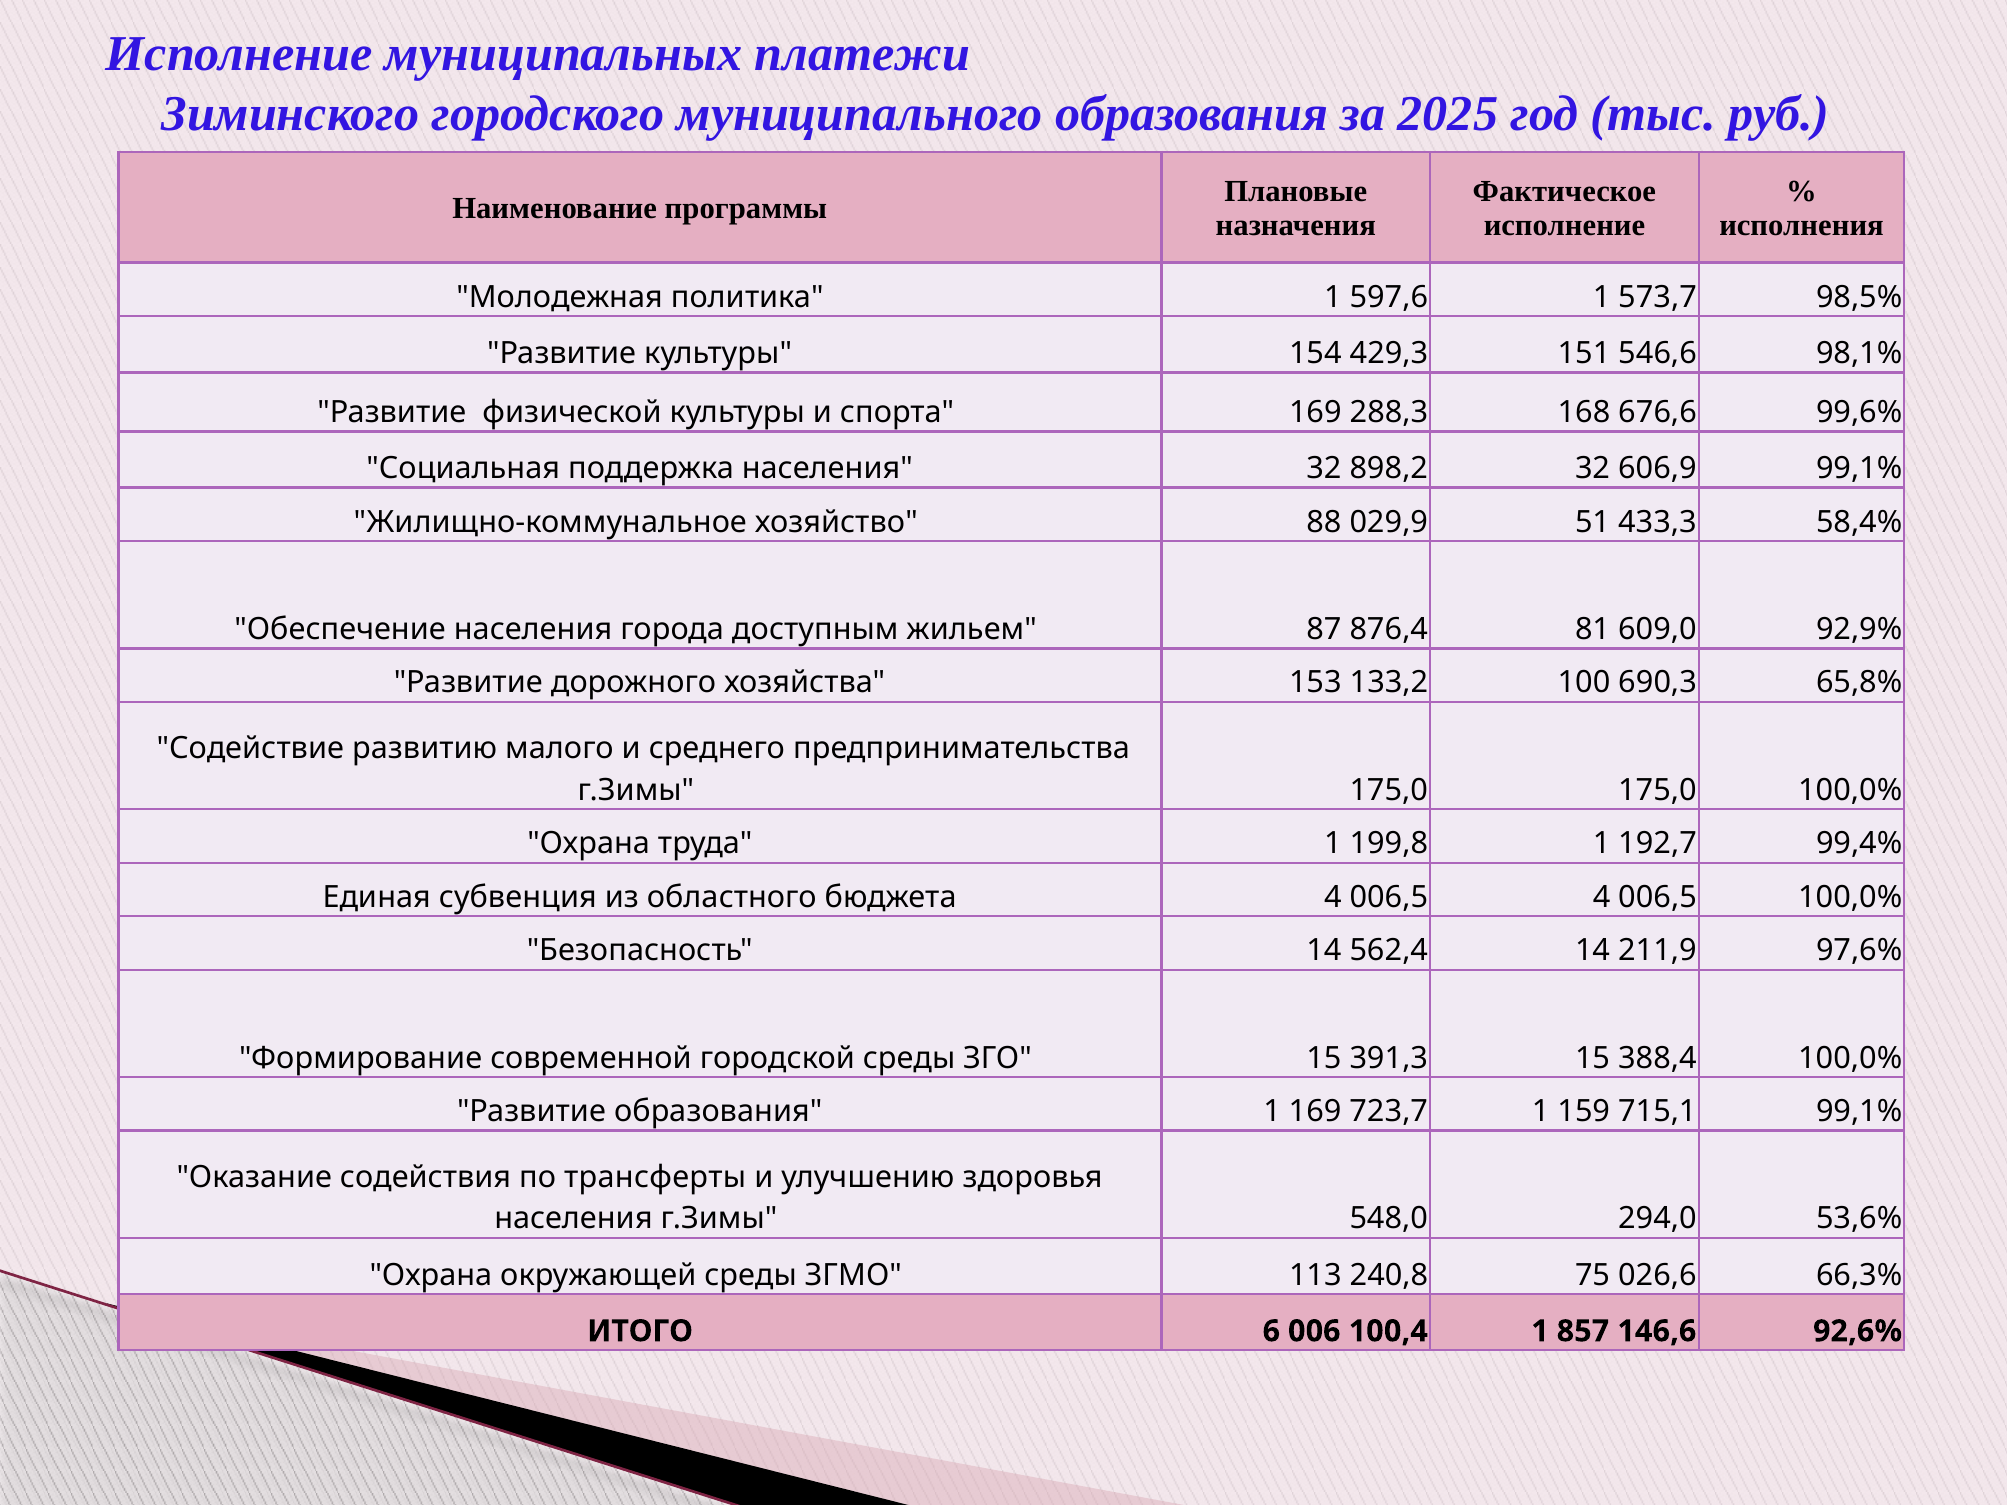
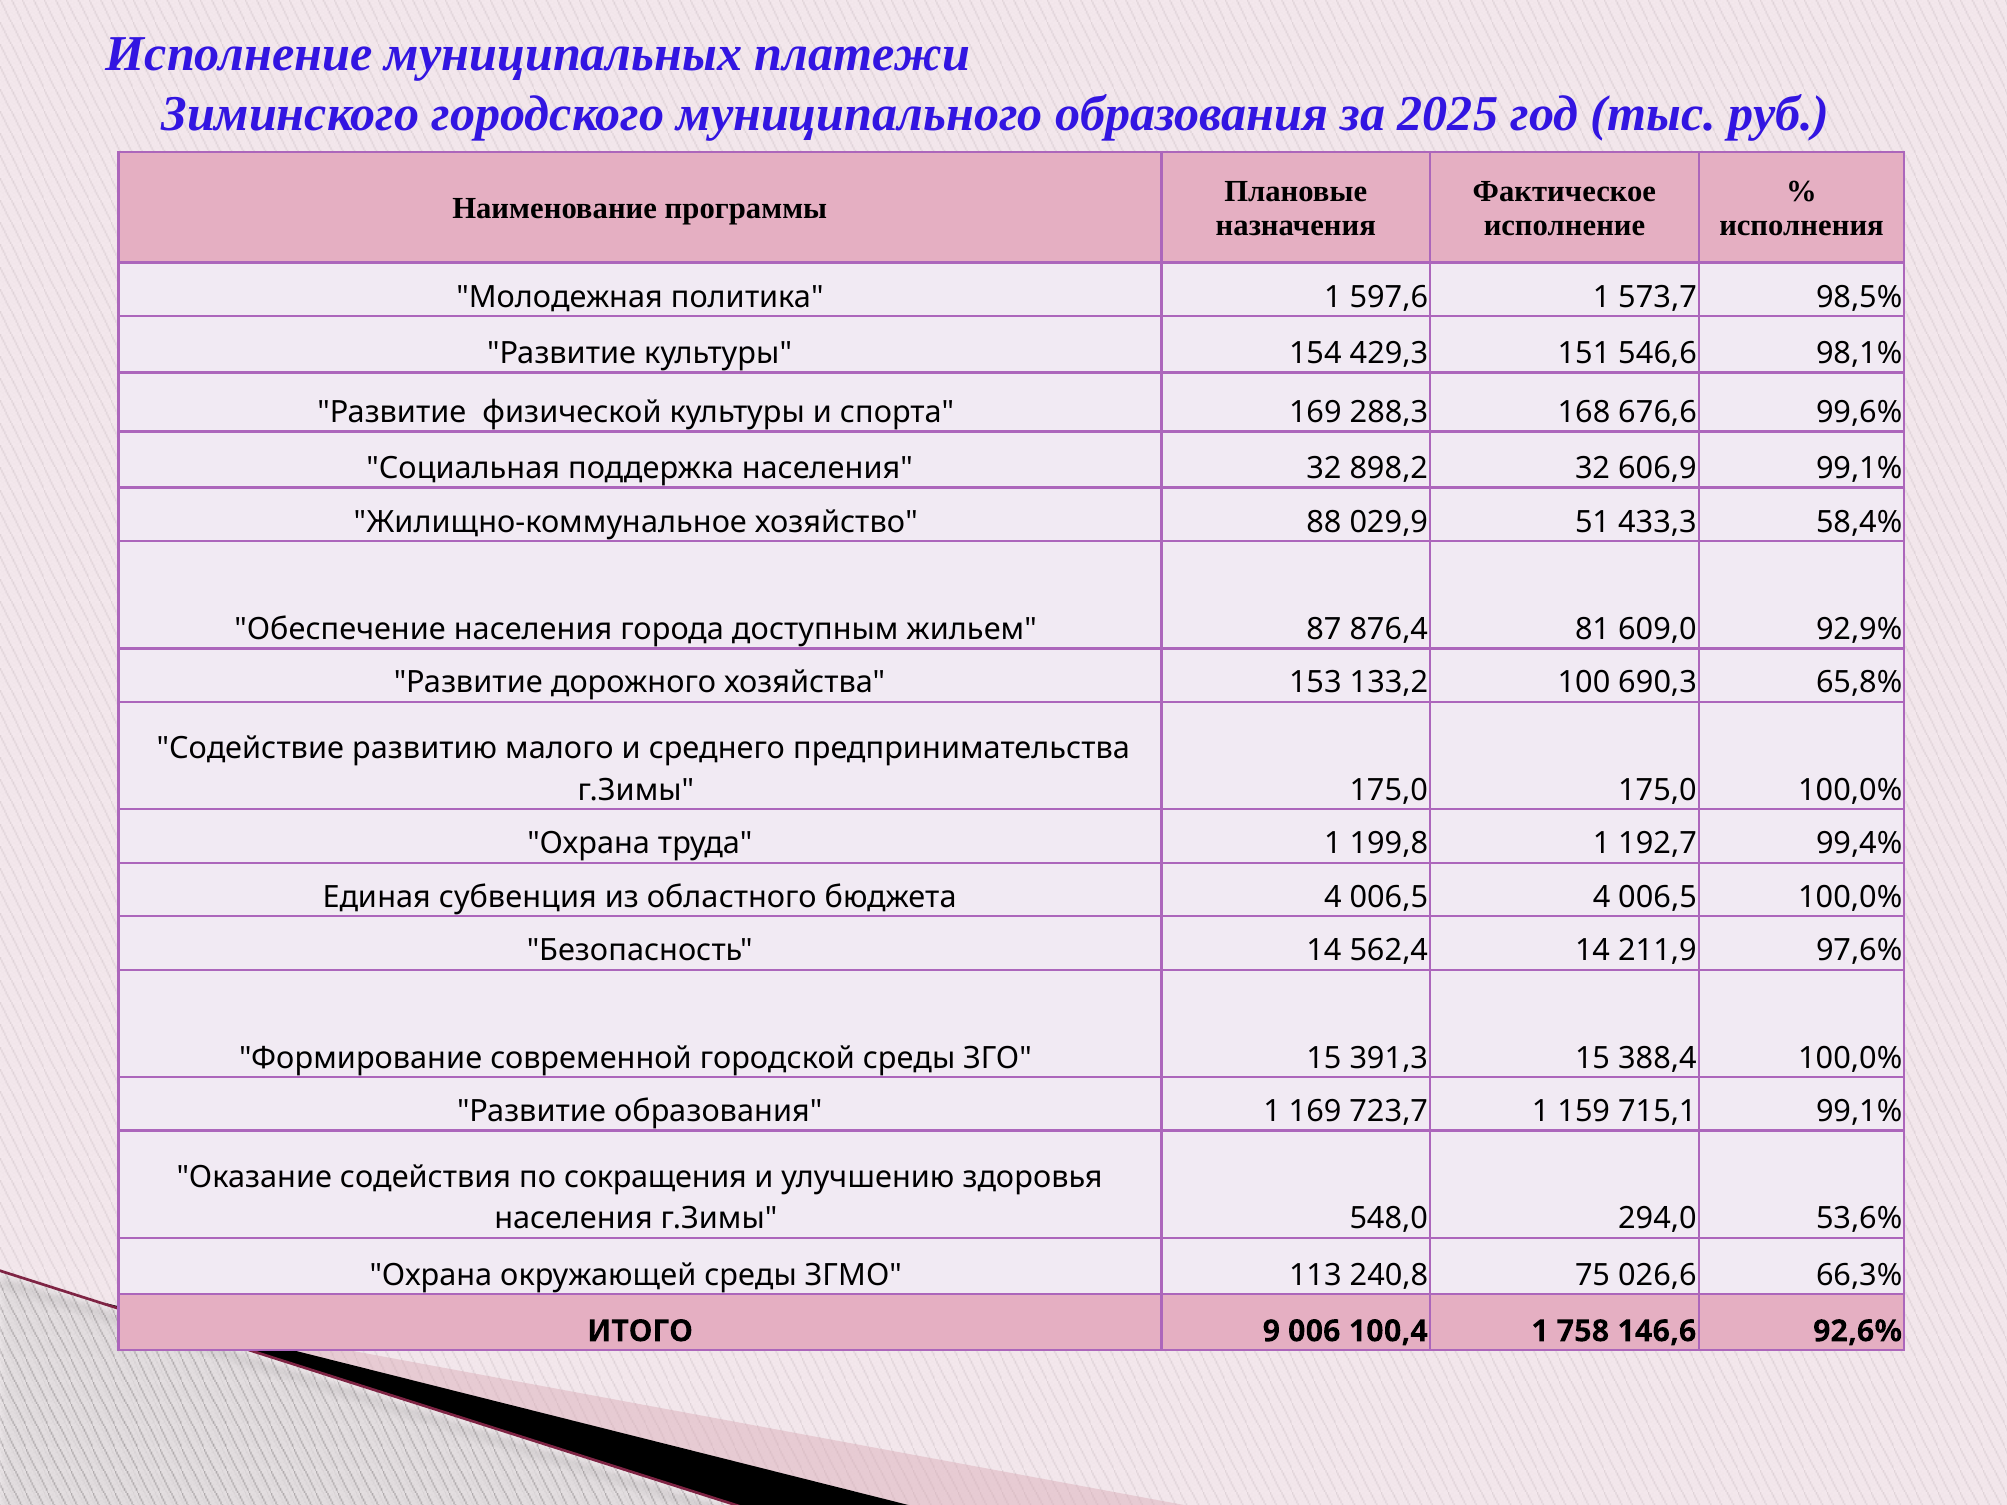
трансферты: трансферты -> сокращения (655, 1177)
6: 6 -> 9 (1271, 1331)
857: 857 -> 758 (1583, 1331)
